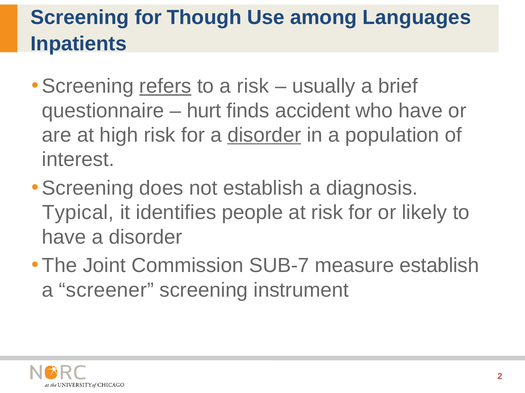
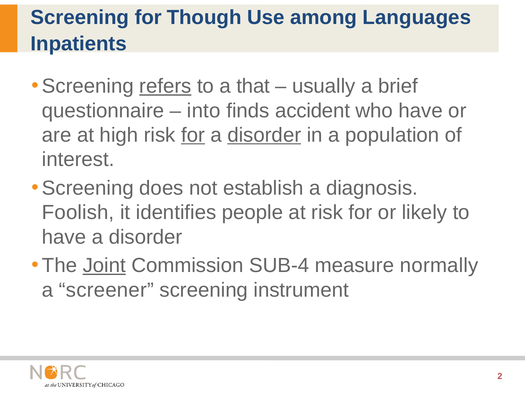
a risk: risk -> that (253, 86)
hurt: hurt -> into (204, 111)
for underline: none -> present (193, 135)
Typical: Typical -> Foolish (78, 213)
Joint underline: none -> present (104, 266)
SUB-7: SUB-7 -> SUB-4 (279, 266)
measure establish: establish -> normally (439, 266)
